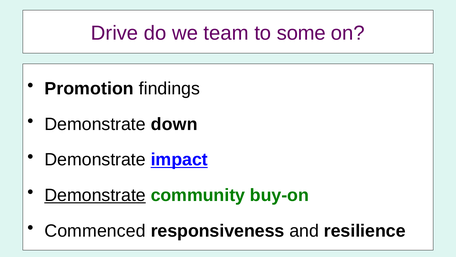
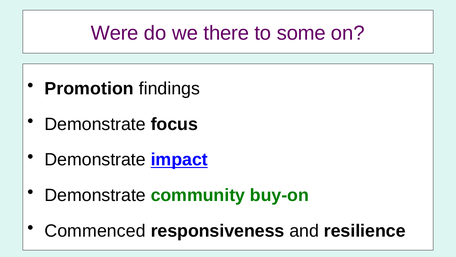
Drive: Drive -> Were (115, 33)
team: team -> there (226, 33)
down: down -> focus (174, 124)
Demonstrate underline: present -> none (95, 195)
